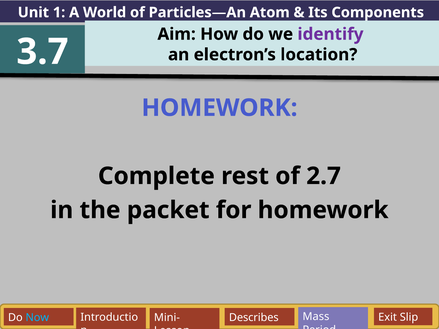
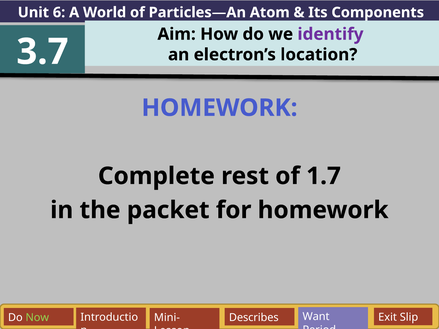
1: 1 -> 6 (59, 12)
2.7: 2.7 -> 1.7 (324, 176)
Mass: Mass -> Want (316, 317)
Now colour: light blue -> light green (37, 318)
